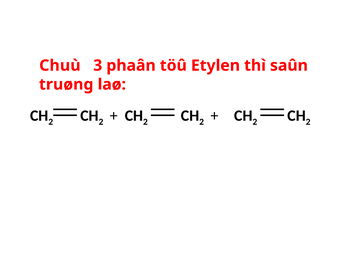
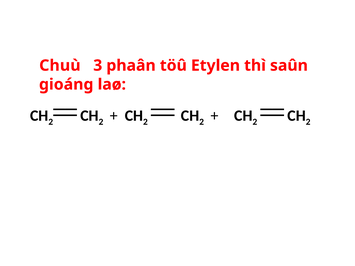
truøng: truøng -> gioáng (66, 84)
